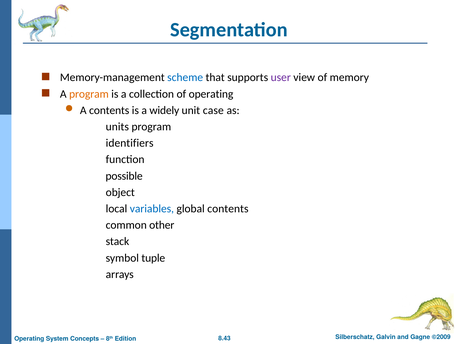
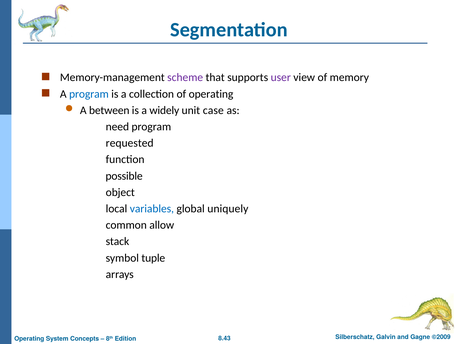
scheme colour: blue -> purple (185, 77)
program colour: orange -> blue (89, 94)
A contents: contents -> between (109, 110)
units: units -> need (117, 127)
identifiers: identifiers -> requested (130, 143)
global contents: contents -> uniquely (228, 208)
other: other -> allow (162, 225)
